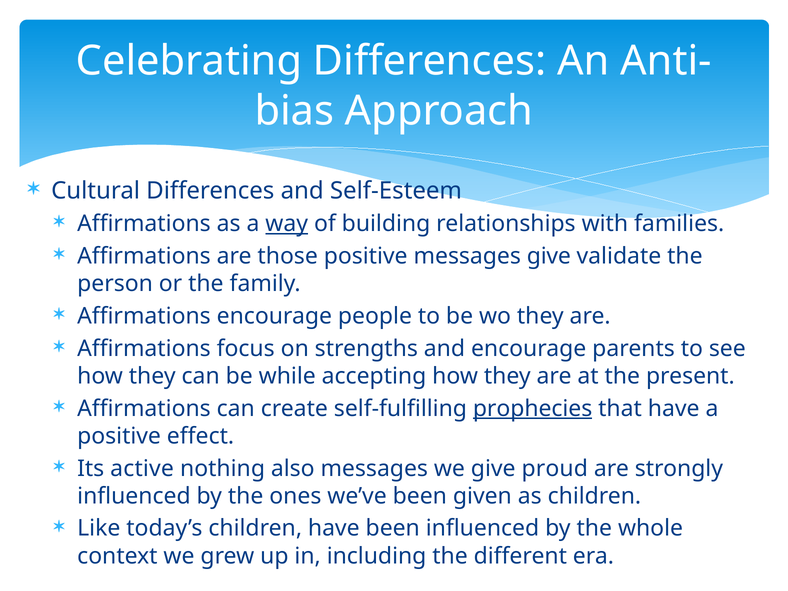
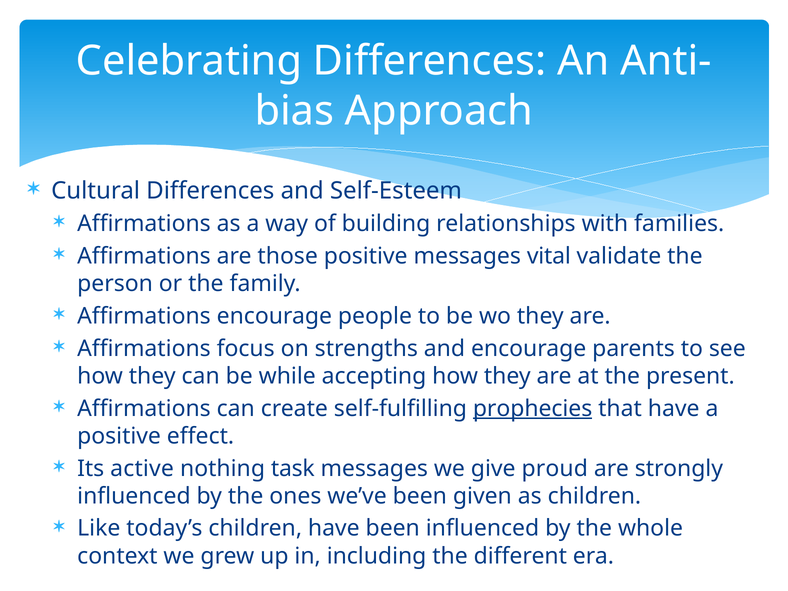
way underline: present -> none (287, 224)
messages give: give -> vital (549, 256)
also: also -> task (293, 468)
